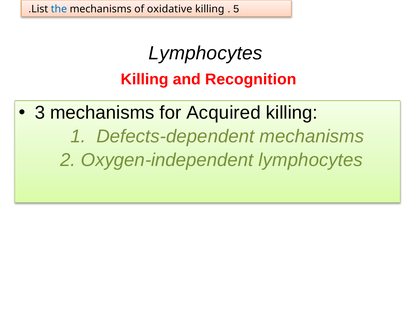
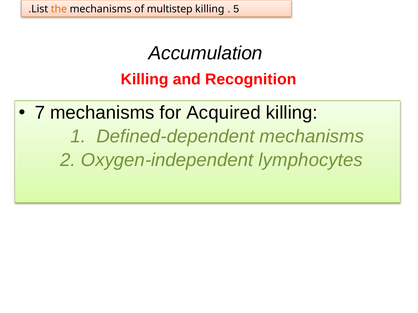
the colour: blue -> orange (59, 9)
oxidative: oxidative -> multistep (170, 9)
Lymphocytes: Lymphocytes -> Accumulation (206, 53)
3: 3 -> 7 (40, 113)
Defects-dependent: Defects-dependent -> Defined-dependent (175, 137)
